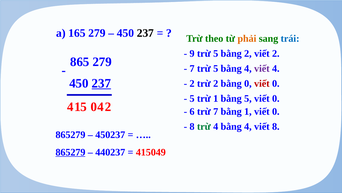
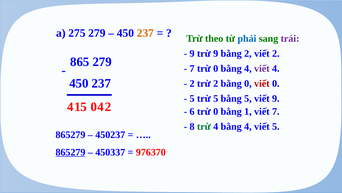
165: 165 -> 275 (77, 33)
237 colour: black -> orange (145, 33)
phải colour: orange -> blue (247, 38)
trái colour: blue -> purple (290, 38)
9 trừ 5: 5 -> 9 (216, 53)
7 trừ 5: 5 -> 0 (216, 68)
237 underline: present -> none (101, 83)
trừ 1: 1 -> 5 (216, 98)
5 viết 0: 0 -> 9 (276, 98)
6 trừ 7: 7 -> 0 (216, 111)
1 viết 0: 0 -> 7 (276, 111)
viết 8: 8 -> 5 (276, 126)
440237: 440237 -> 450337 (110, 152)
415049: 415049 -> 976370 (151, 152)
